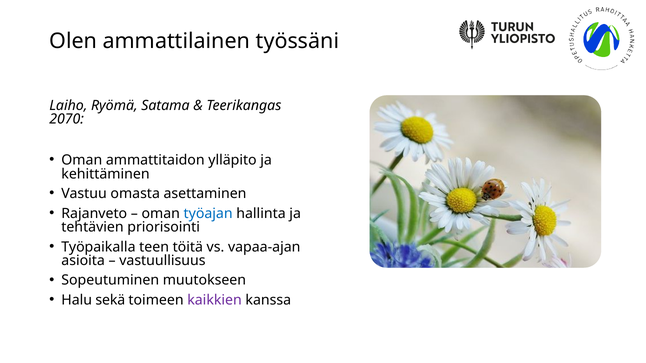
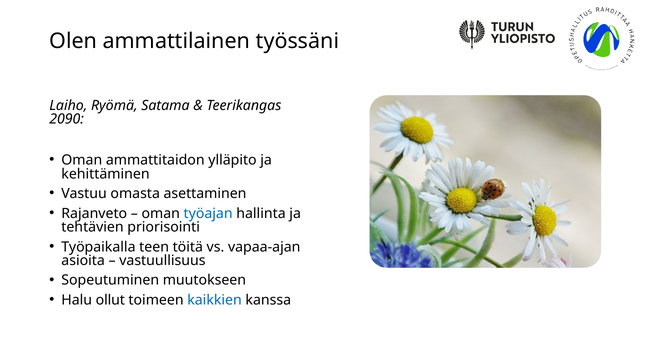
2070: 2070 -> 2090 (67, 119)
sekä: sekä -> ollut (110, 300)
kaikkien colour: purple -> blue (215, 300)
